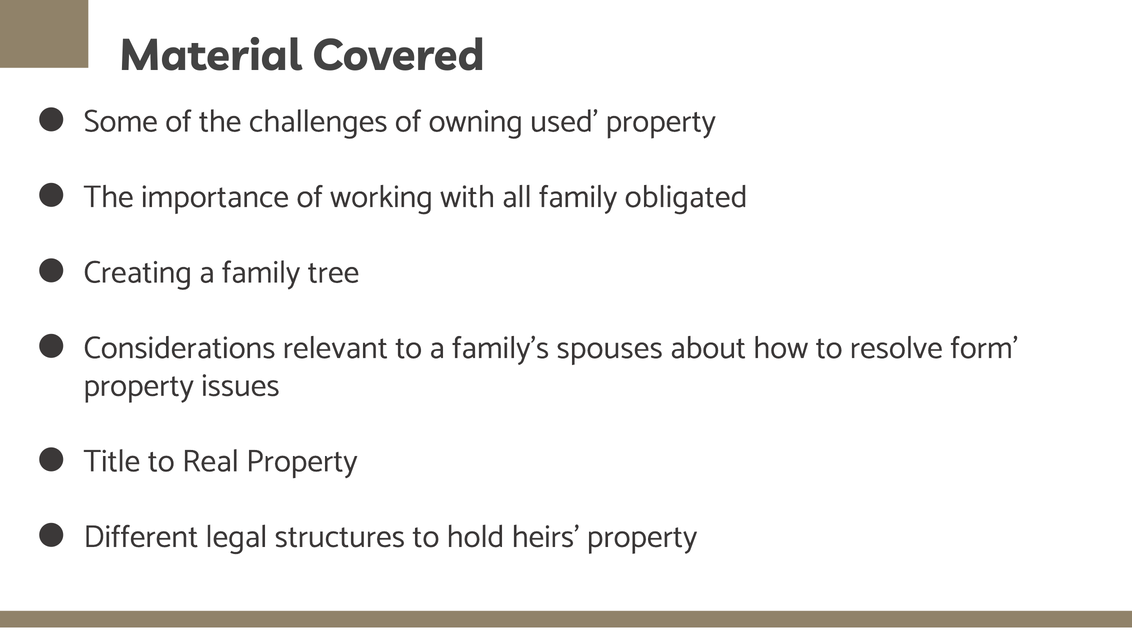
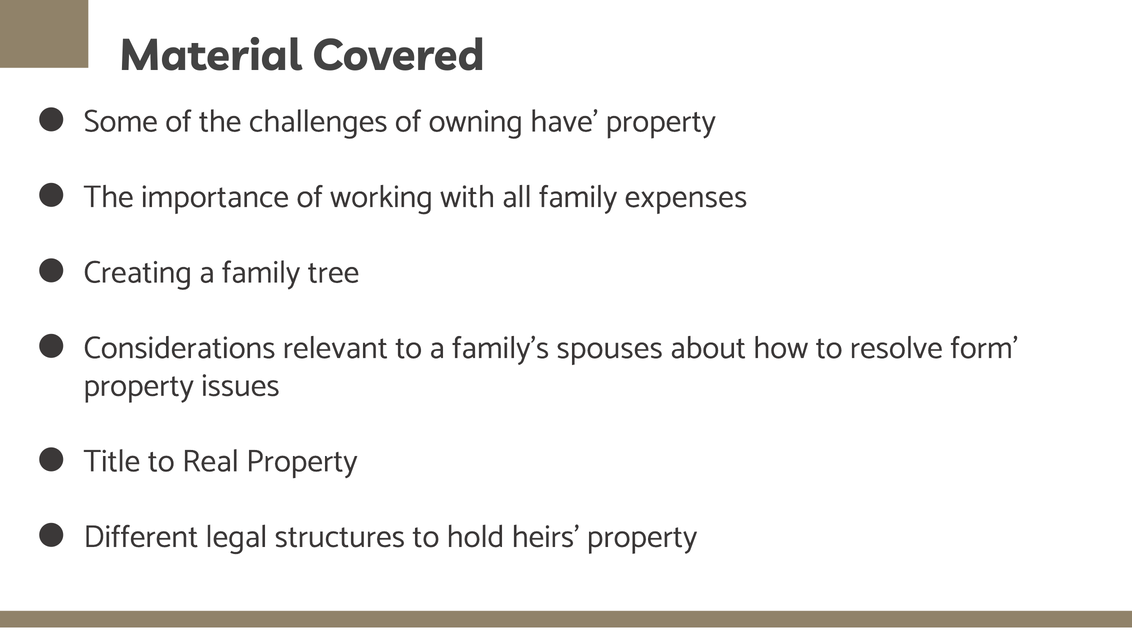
used: used -> have (564, 121)
obligated: obligated -> expenses (686, 197)
